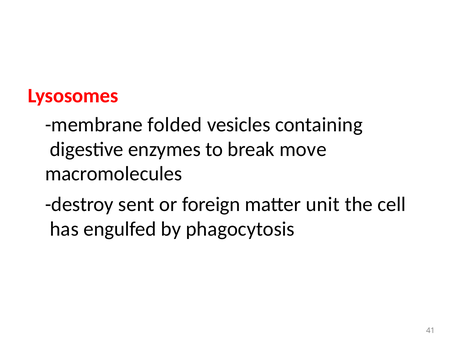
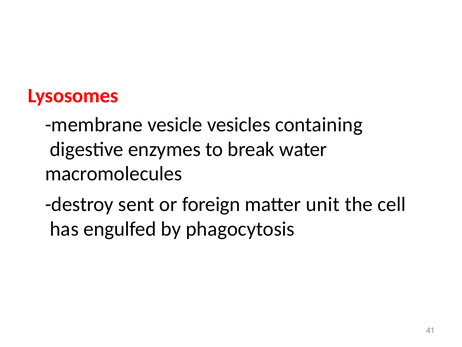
folded: folded -> vesicle (175, 125)
move: move -> water (303, 149)
